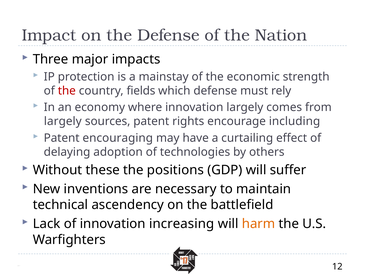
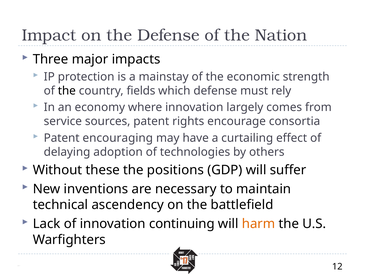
the colour: red -> black (67, 91)
largely: largely -> service (63, 121)
including: including -> consortia (295, 121)
increasing: increasing -> continuing (182, 224)
